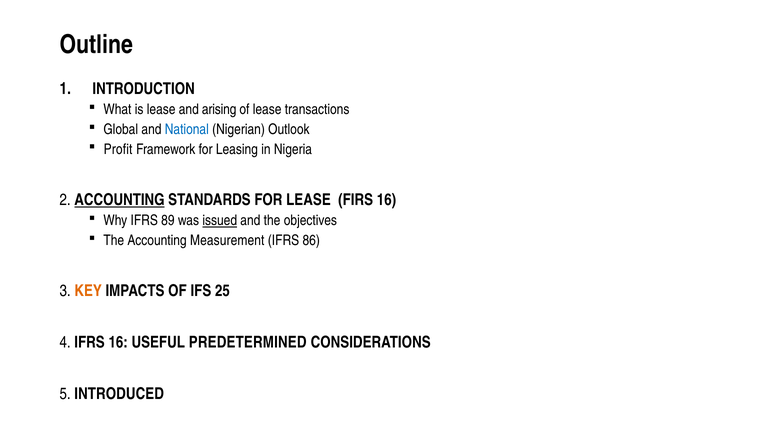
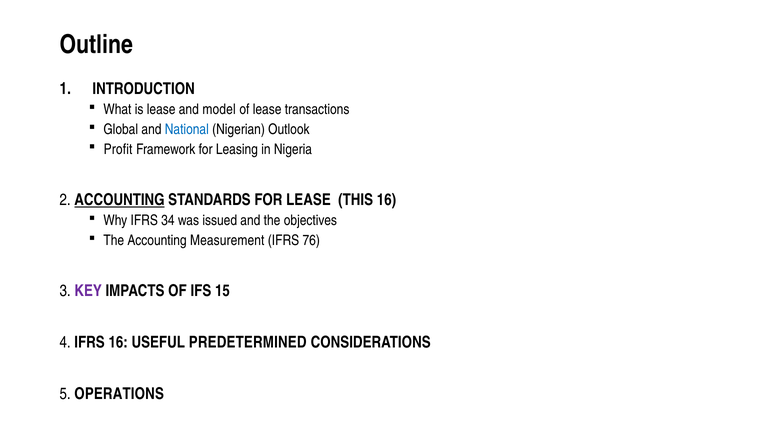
arising: arising -> model (219, 110)
FIRS: FIRS -> THIS (356, 200)
89: 89 -> 34 (168, 221)
issued underline: present -> none (220, 221)
86: 86 -> 76 (311, 241)
KEY colour: orange -> purple (88, 291)
25: 25 -> 15 (222, 291)
INTRODUCED: INTRODUCED -> OPERATIONS (119, 394)
